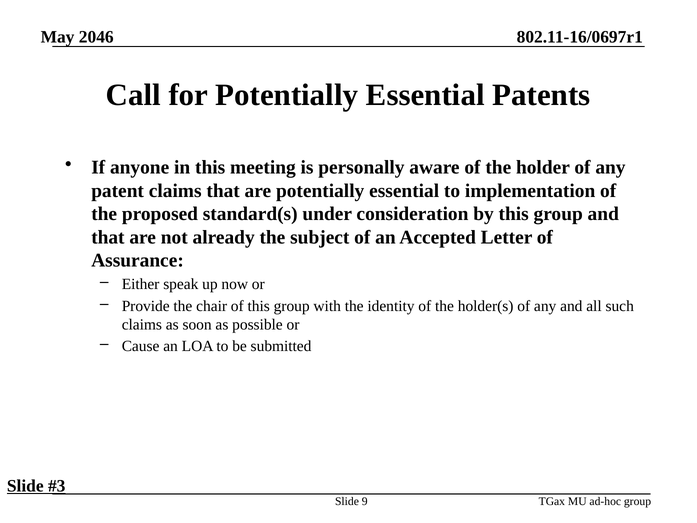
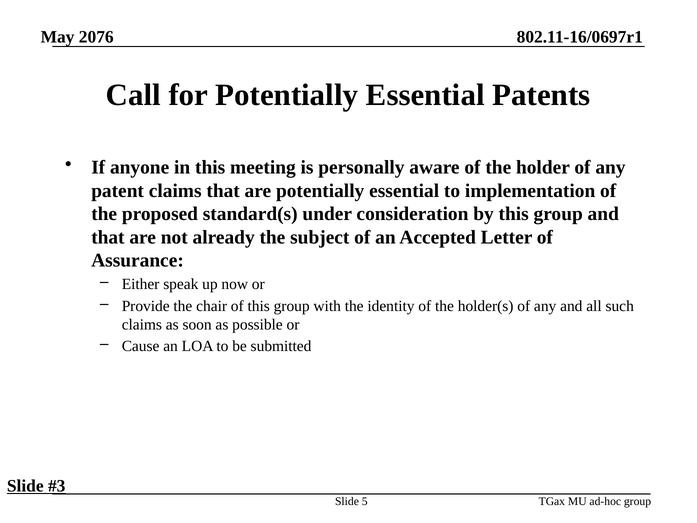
2046: 2046 -> 2076 (96, 37)
9: 9 -> 5 (365, 501)
